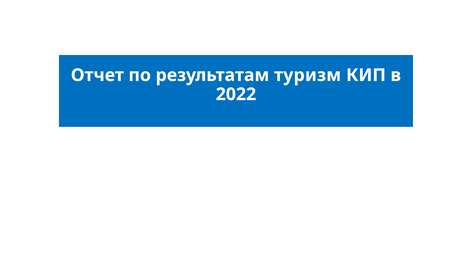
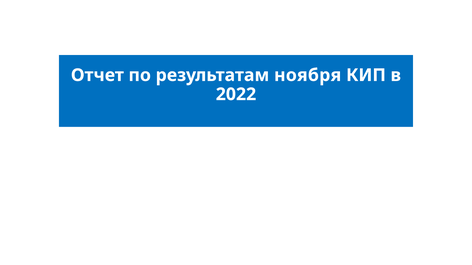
туризм: туризм -> ноября (308, 75)
